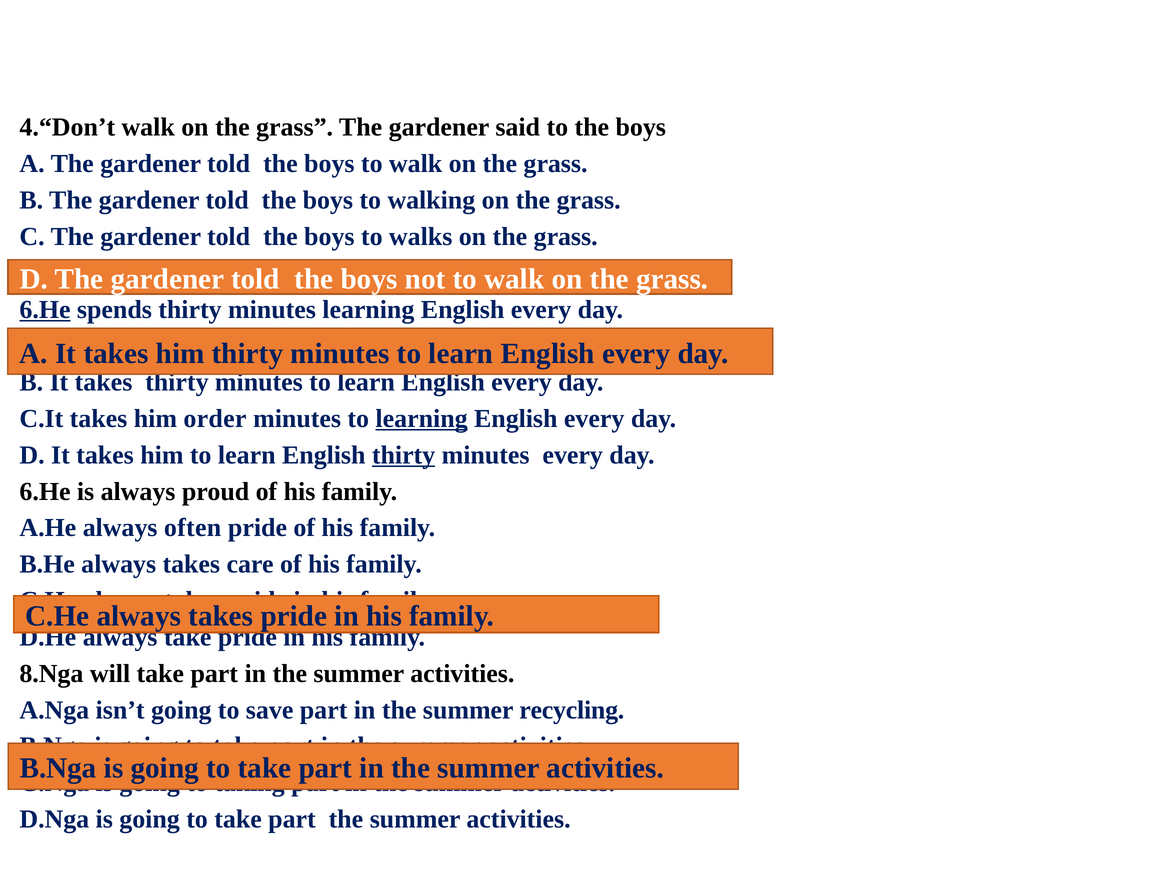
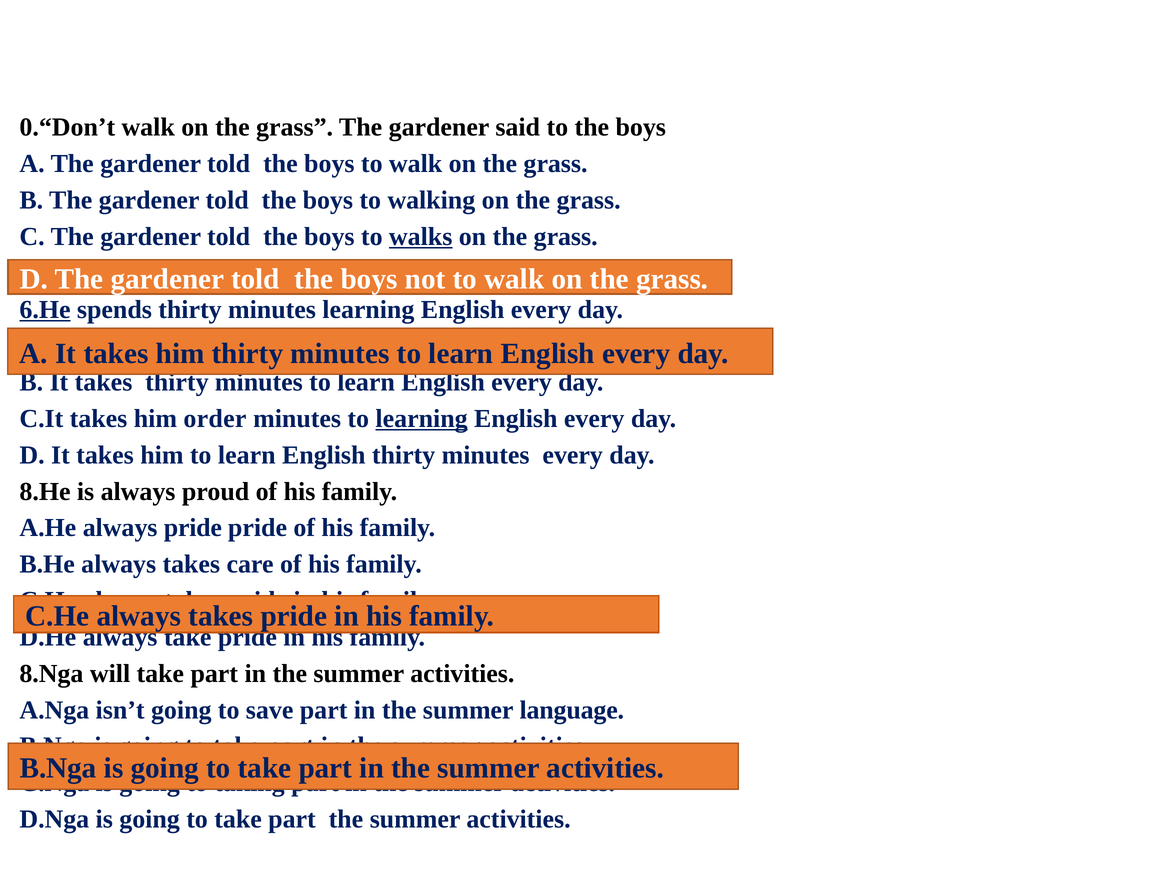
4.“Don’t: 4.“Don’t -> 0.“Don’t (67, 127)
walks underline: none -> present (421, 236)
thirty underline: present -> none (404, 455)
6.He: 6.He -> 8.He (45, 491)
always often: often -> pride (193, 528)
recycling: recycling -> language (572, 710)
